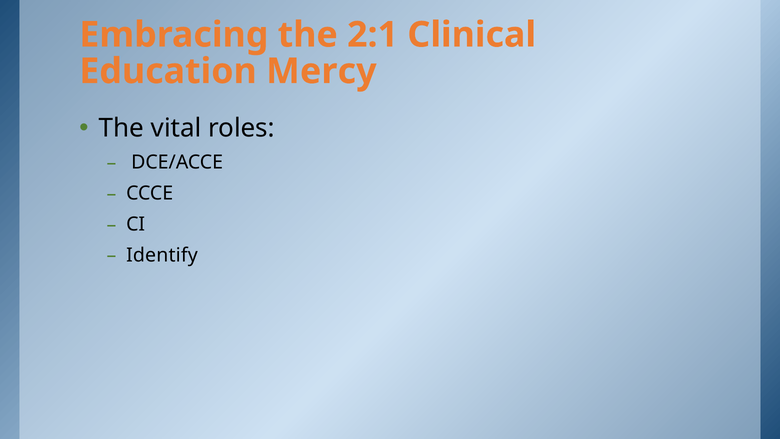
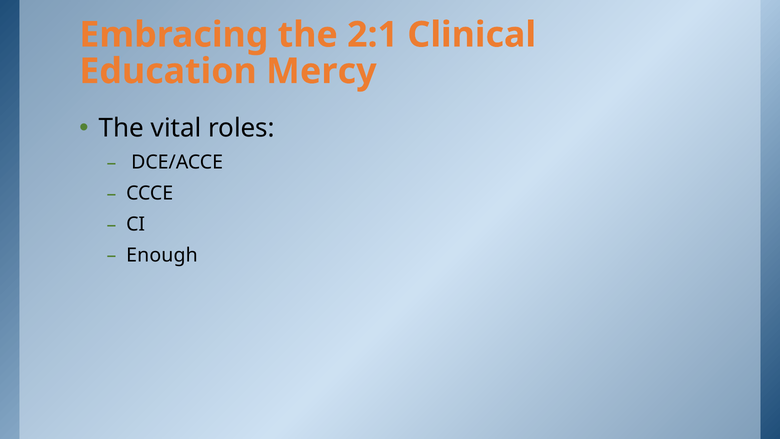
Identify: Identify -> Enough (162, 255)
